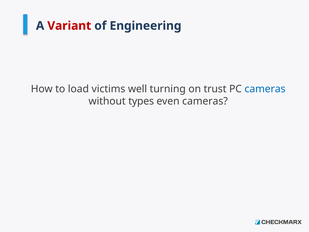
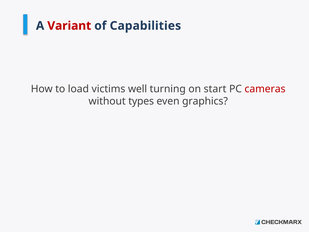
Engineering: Engineering -> Capabilities (145, 26)
trust: trust -> start (215, 89)
cameras colour: blue -> red (265, 89)
even cameras: cameras -> graphics (205, 101)
